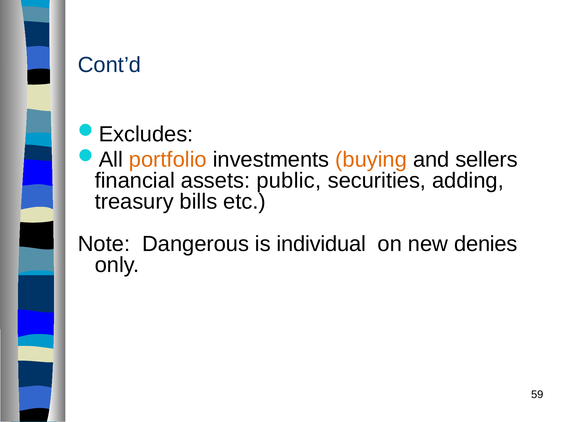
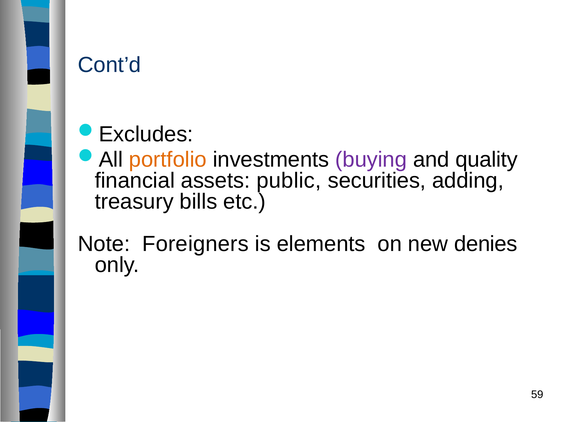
buying colour: orange -> purple (371, 160)
sellers: sellers -> quality (487, 160)
Dangerous: Dangerous -> Foreigners (195, 244)
individual: individual -> elements (321, 244)
